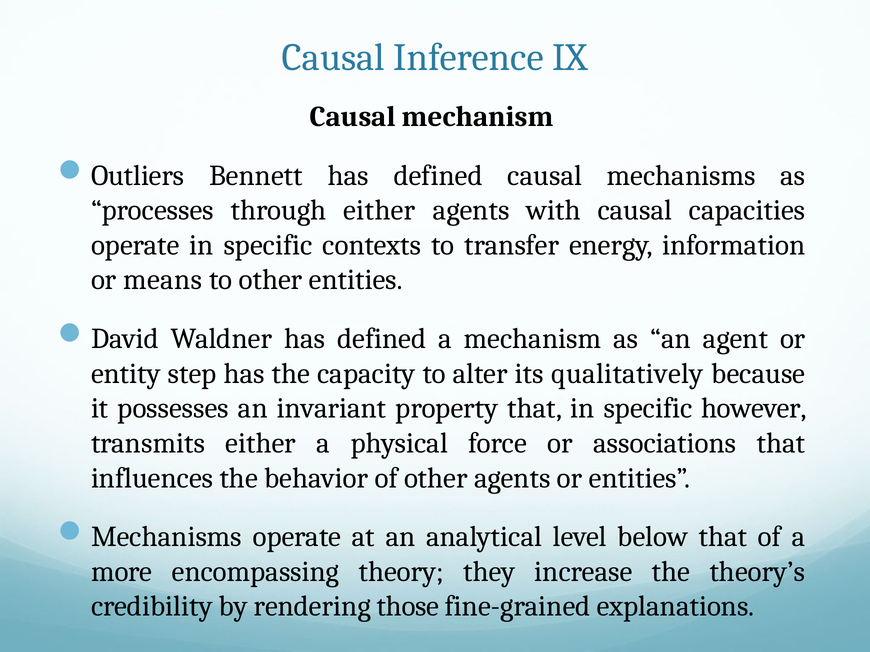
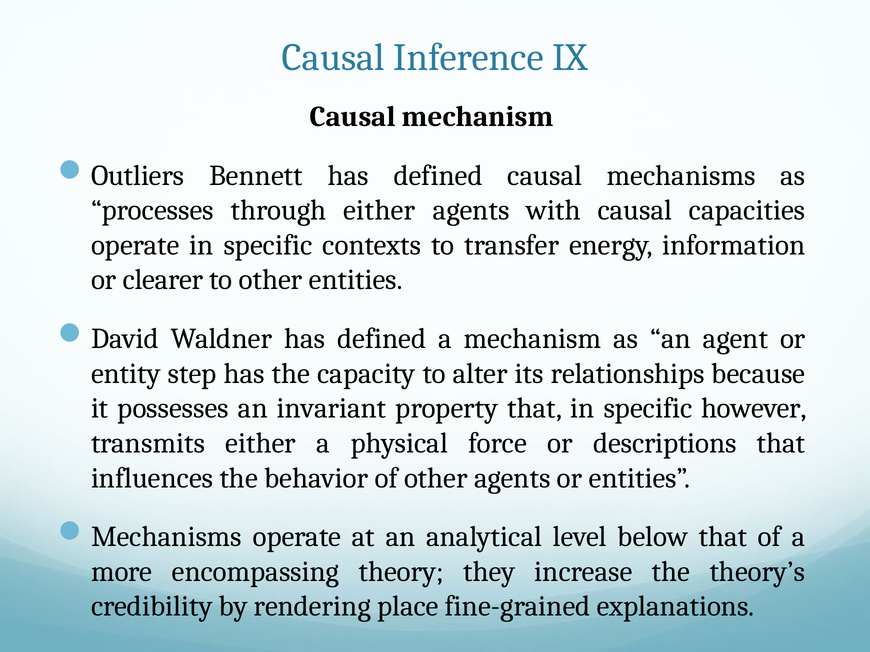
means: means -> clearer (163, 280)
qualitatively: qualitatively -> relationships (628, 374)
associations: associations -> descriptions (665, 444)
those: those -> place (408, 607)
